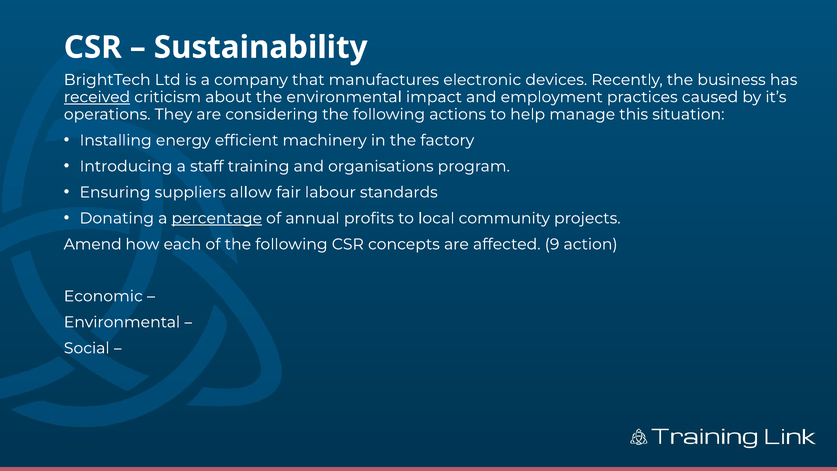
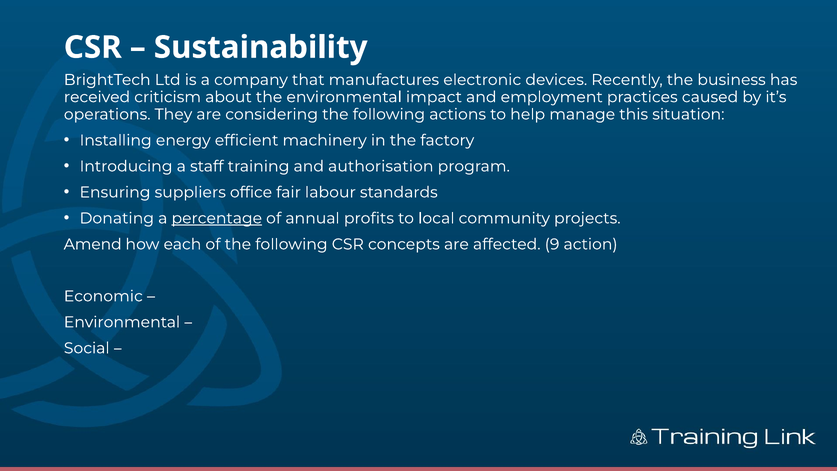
received underline: present -> none (97, 97)
organisations: organisations -> authorisation (381, 166)
allow: allow -> office (251, 192)
